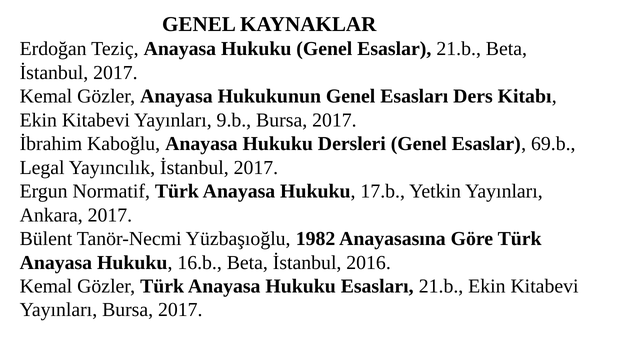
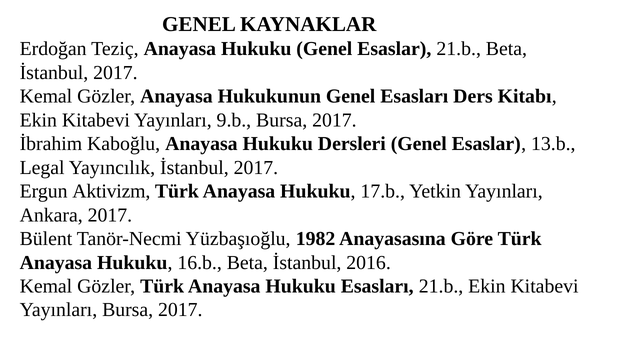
69.b: 69.b -> 13.b (553, 144)
Normatif: Normatif -> Aktivizm (111, 191)
